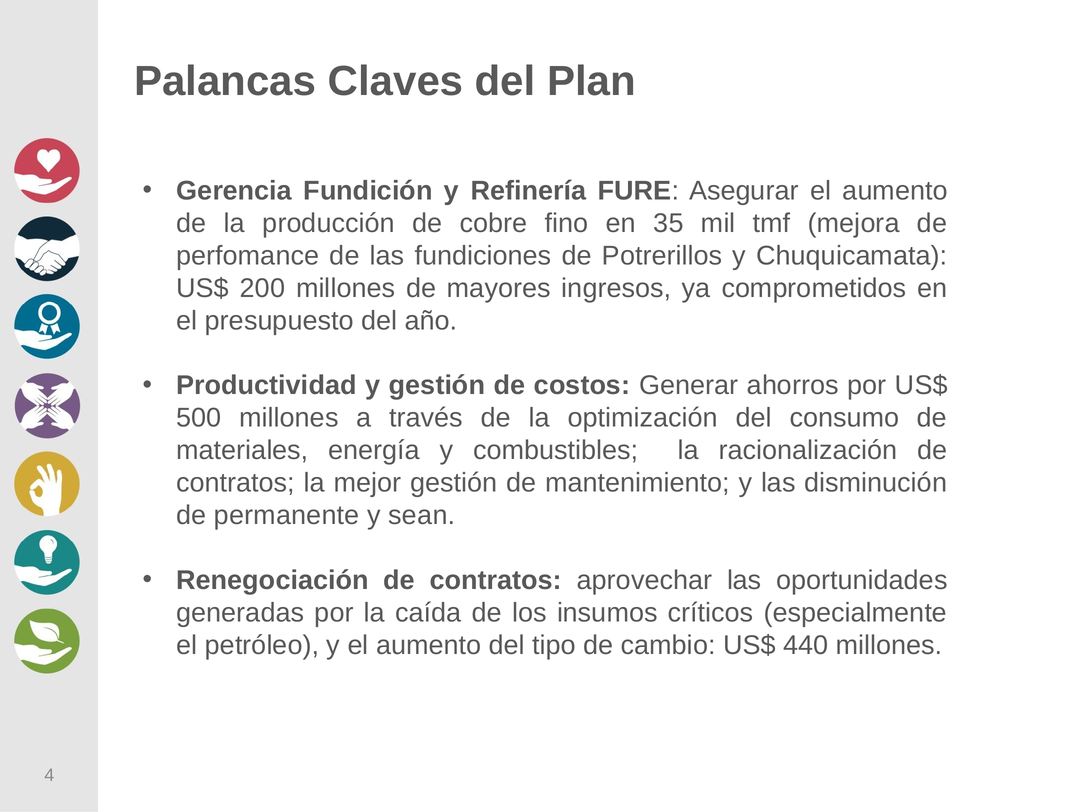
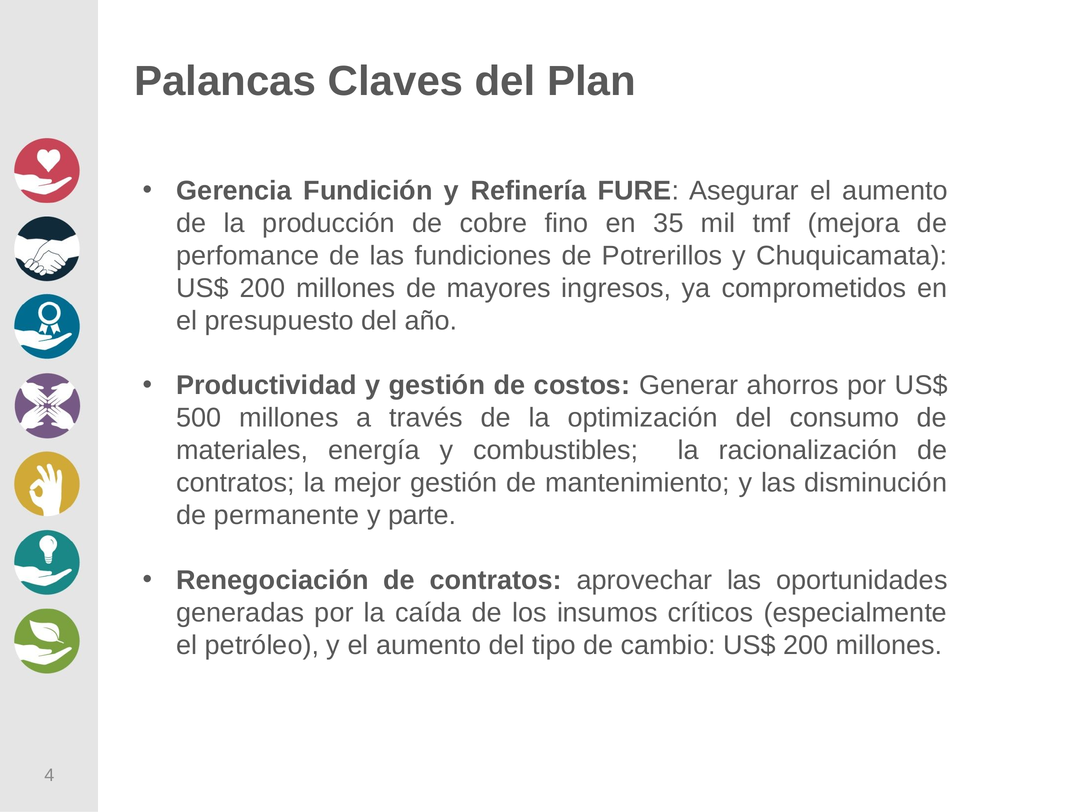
sean: sean -> parte (422, 515)
cambio US$ 440: 440 -> 200 (806, 645)
